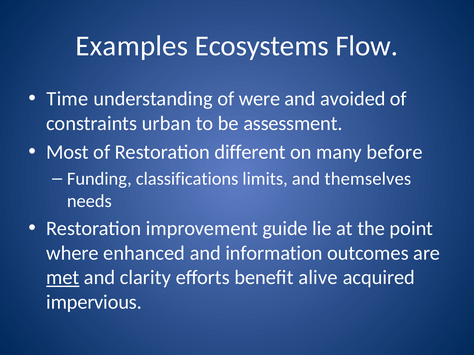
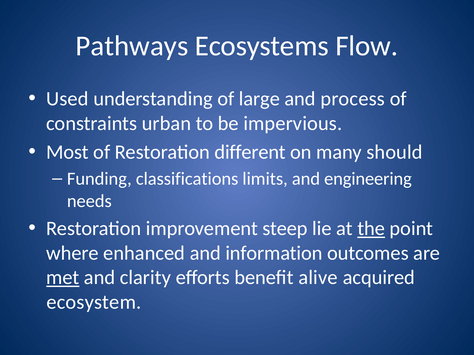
Examples: Examples -> Pathways (132, 46)
Time: Time -> Used (67, 99)
were: were -> large (259, 99)
avoided: avoided -> process (353, 99)
assessment: assessment -> impervious (293, 124)
before: before -> should (395, 152)
themselves: themselves -> engineering (368, 179)
guide: guide -> steep (285, 229)
the underline: none -> present (371, 229)
impervious: impervious -> ecosystem (94, 302)
